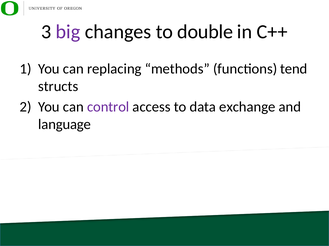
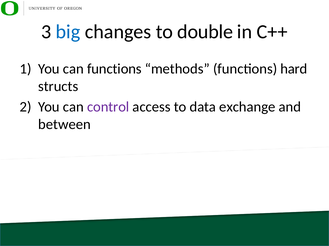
big colour: purple -> blue (68, 32)
can replacing: replacing -> functions (114, 69)
tend: tend -> hard (294, 69)
language: language -> between (65, 125)
